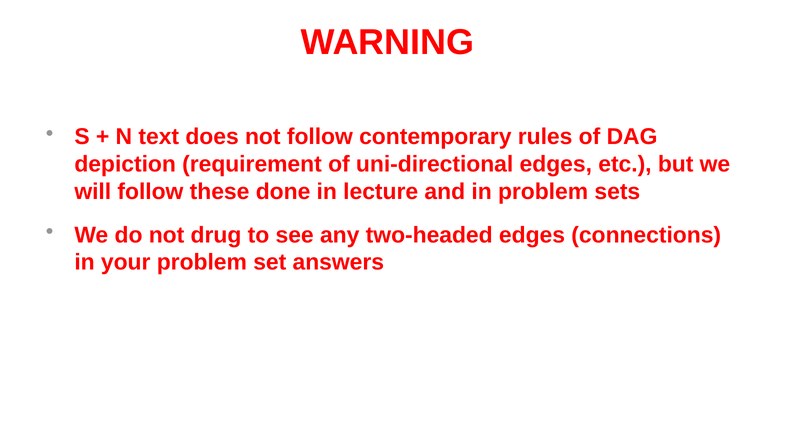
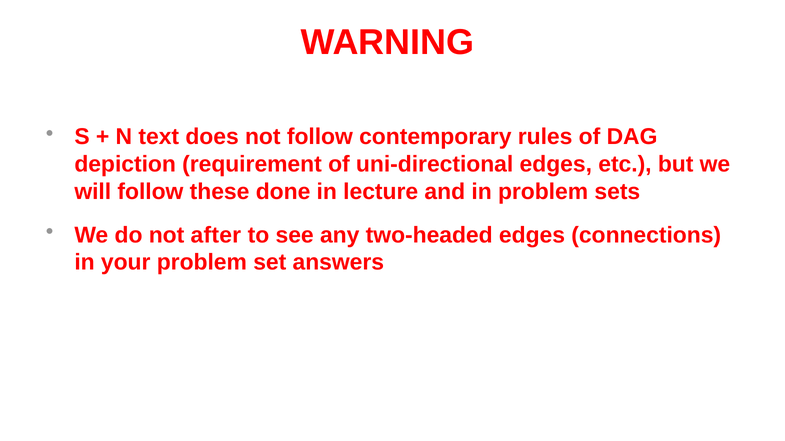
drug: drug -> after (216, 235)
